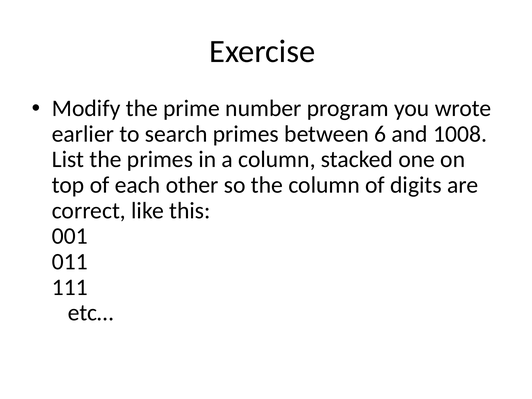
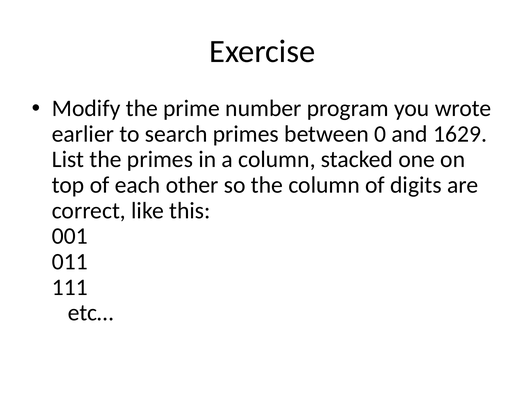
6: 6 -> 0 (380, 134)
1008: 1008 -> 1629 (460, 134)
